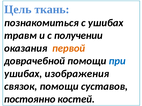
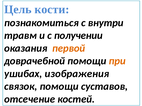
ткань: ткань -> кости (52, 9)
с ушибах: ушибах -> внутри (106, 23)
при colour: blue -> orange (117, 61)
постоянно: постоянно -> отсечение (30, 100)
